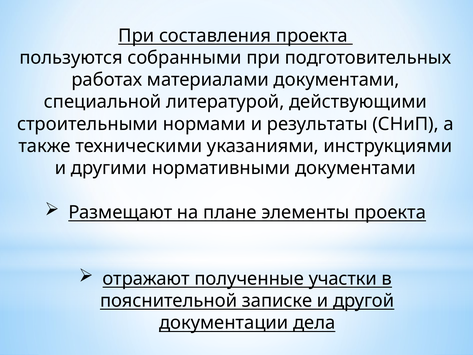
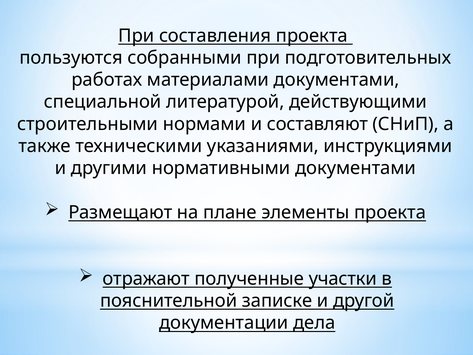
результаты: результаты -> составляют (317, 124)
